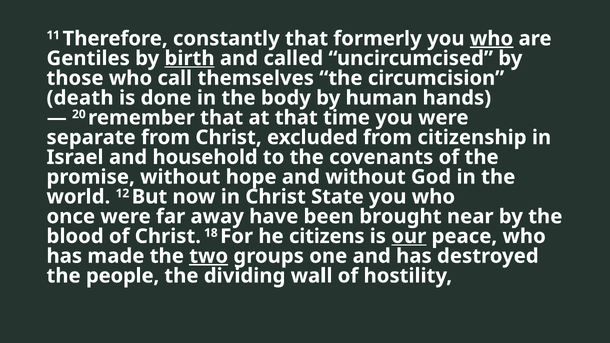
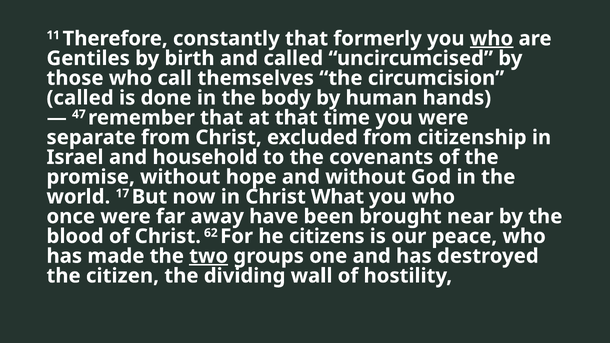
birth underline: present -> none (190, 58)
death: death -> called (80, 98)
20: 20 -> 47 (79, 114)
12: 12 -> 17 (122, 193)
State: State -> What (337, 197)
18: 18 -> 62 (211, 233)
our underline: present -> none (409, 236)
people: people -> citizen (122, 276)
